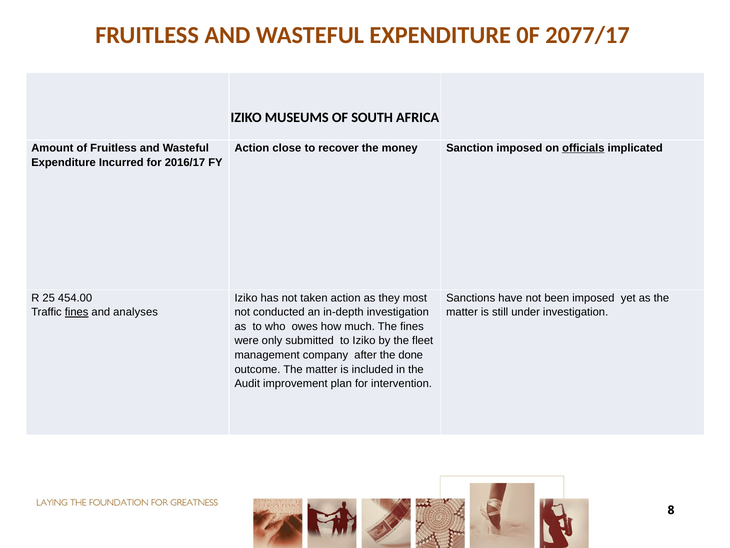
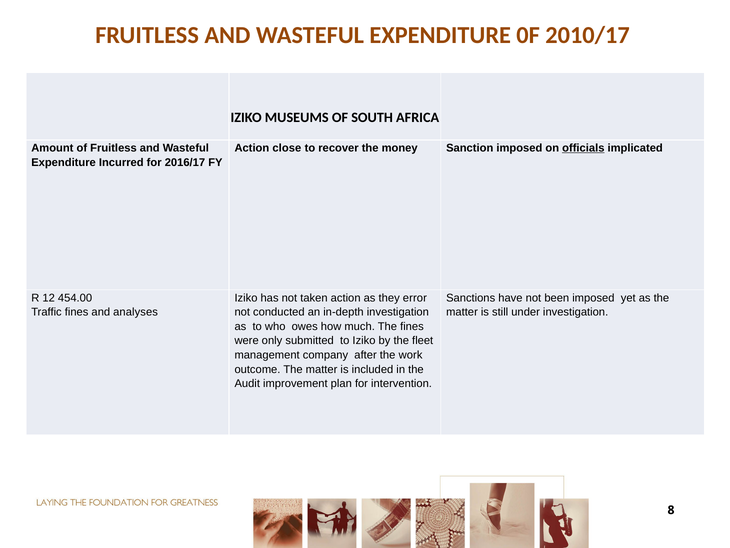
2077/17: 2077/17 -> 2010/17 (588, 35)
25: 25 -> 12 (49, 298)
most: most -> error (415, 298)
fines underline: present -> none (77, 312)
done: done -> work (411, 355)
